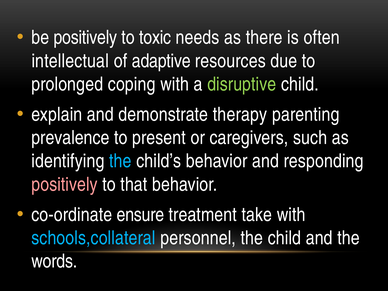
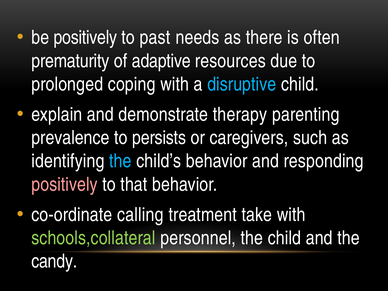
toxic: toxic -> past (155, 38)
intellectual: intellectual -> prematurity (70, 61)
disruptive colour: light green -> light blue (242, 84)
present: present -> persists (159, 138)
ensure: ensure -> calling (140, 215)
schools,collateral colour: light blue -> light green (93, 238)
words: words -> candy (54, 261)
